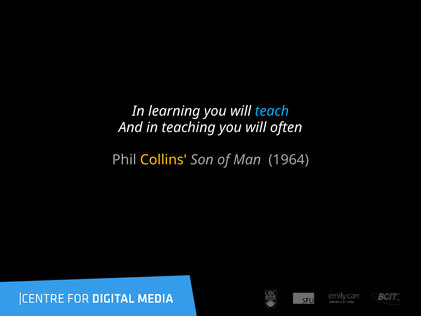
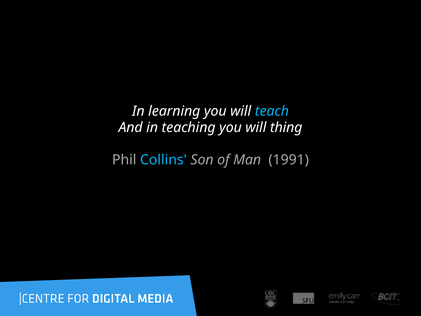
often: often -> thing (286, 127)
Collins colour: yellow -> light blue (163, 160)
1964: 1964 -> 1991 (289, 160)
